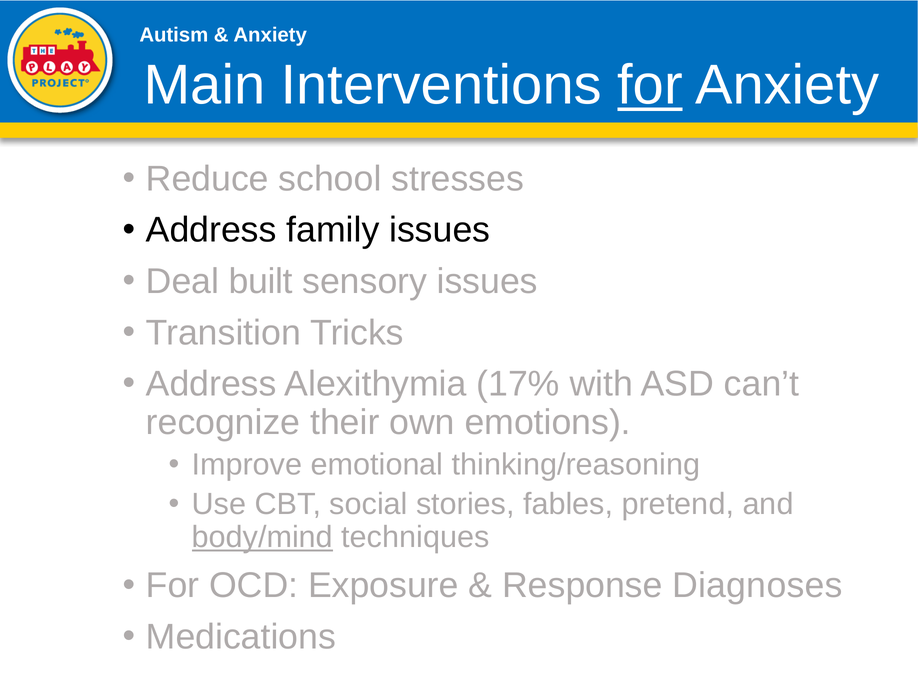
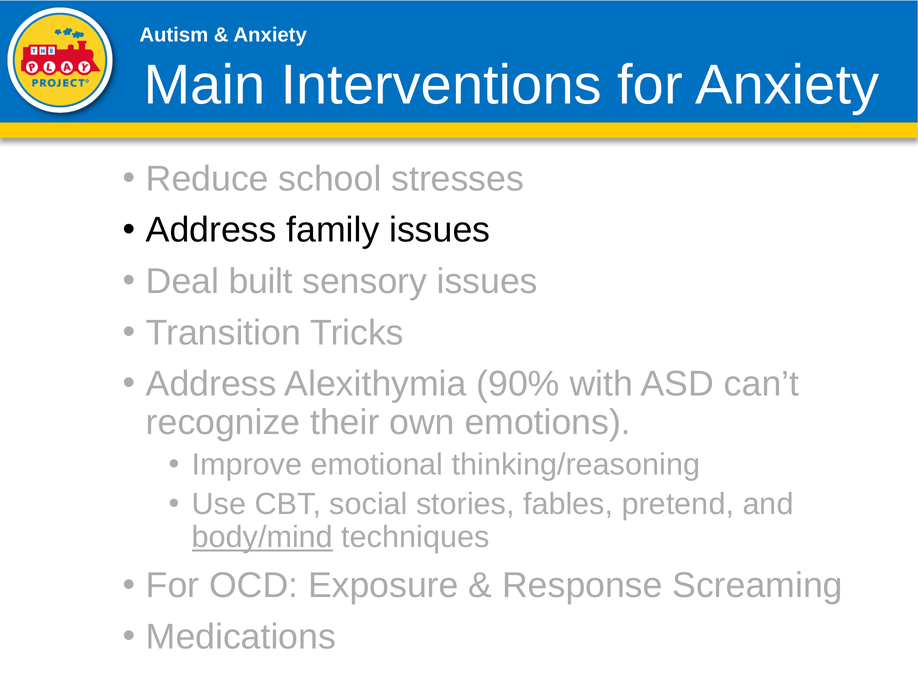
for underline: present -> none (650, 85)
17%: 17% -> 90% (518, 384)
Diagnoses: Diagnoses -> Screaming (758, 585)
